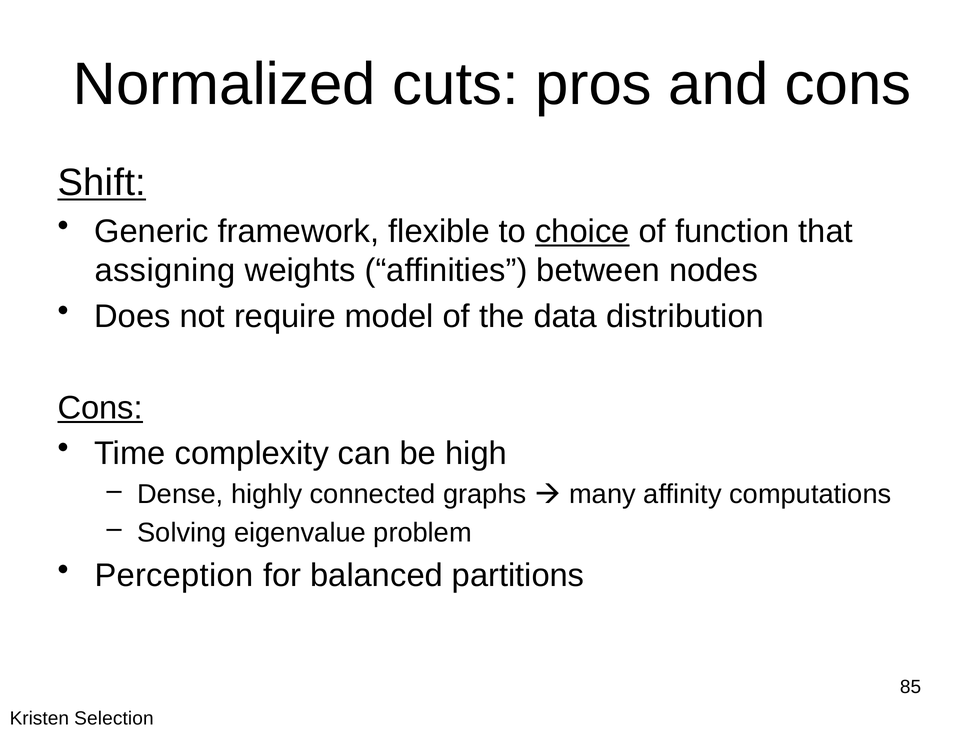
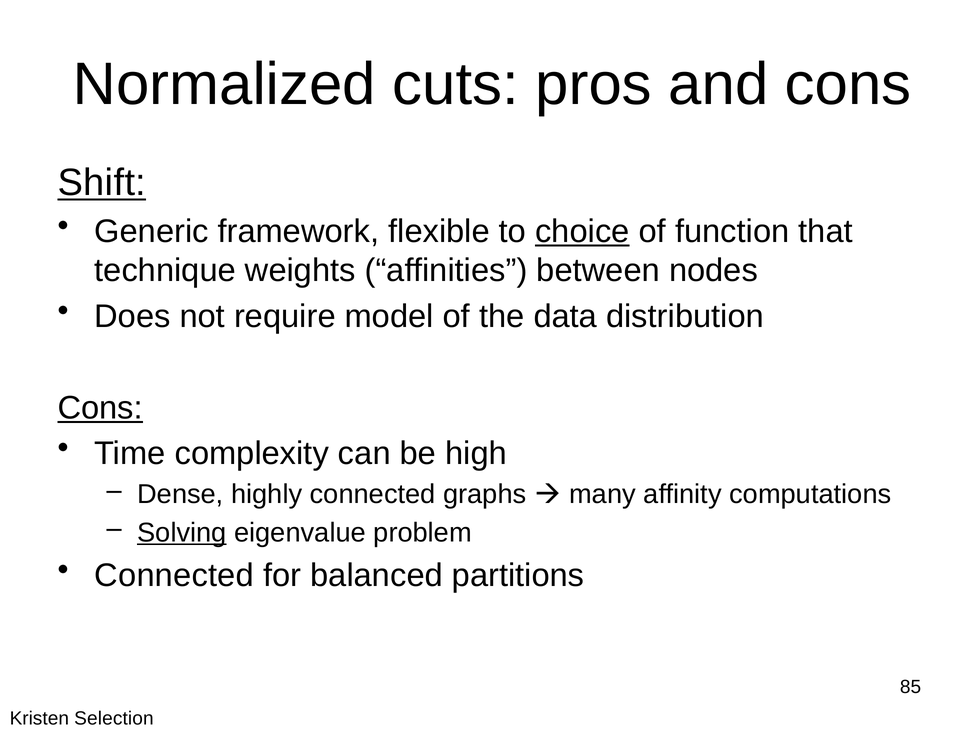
assigning: assigning -> technique (165, 271)
Solving underline: none -> present (182, 533)
Perception: Perception -> Connected (174, 575)
